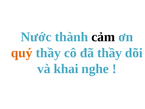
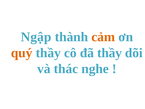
Nước: Nước -> Ngập (36, 37)
cảm colour: black -> orange (103, 37)
khai: khai -> thác (66, 69)
